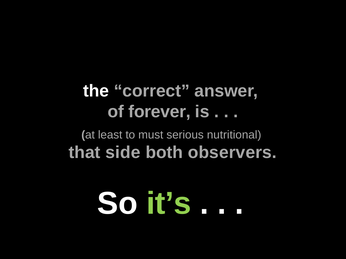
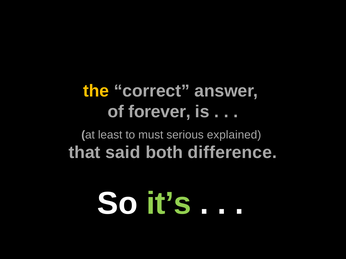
the colour: white -> yellow (96, 91)
nutritional: nutritional -> explained (234, 135)
side: side -> said (123, 153)
observers: observers -> difference (232, 153)
